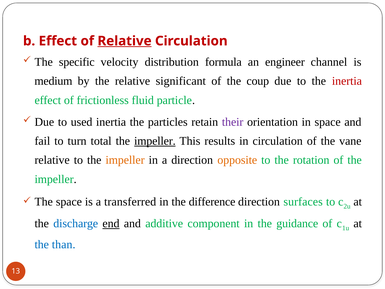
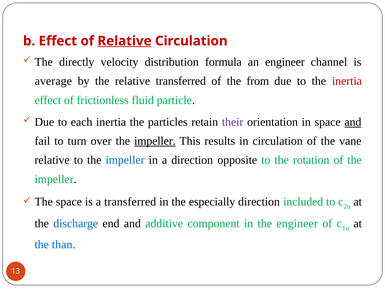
specific: specific -> directly (77, 62)
medium: medium -> average (53, 81)
relative significant: significant -> transferred (181, 81)
coup: coup -> from (258, 81)
used: used -> each (82, 122)
and underline: none -> present (353, 122)
total: total -> over (101, 141)
impeller colour: orange -> blue (125, 160)
opposite colour: orange -> black (237, 160)
difference: difference -> especially (212, 202)
surfaces: surfaces -> included (303, 202)
end underline: present -> none (111, 223)
the guidance: guidance -> engineer (297, 223)
